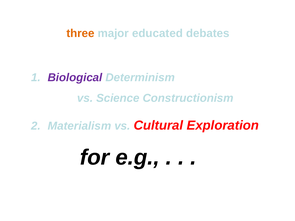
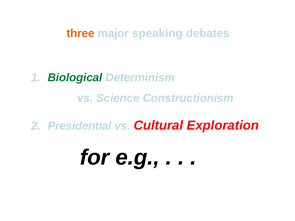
educated: educated -> speaking (157, 33)
Biological colour: purple -> green (75, 78)
Materialism: Materialism -> Presidential (80, 126)
